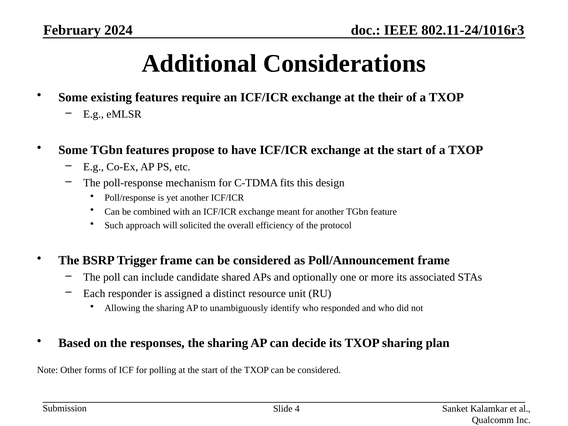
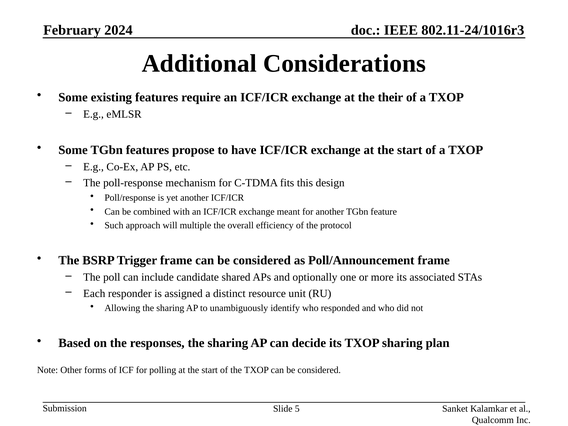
solicited: solicited -> multiple (196, 225)
4: 4 -> 5 (297, 409)
